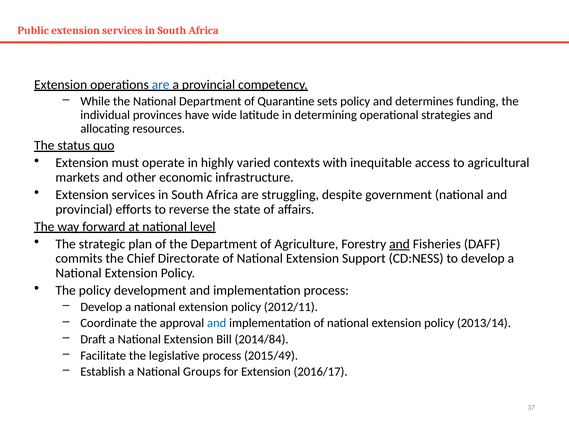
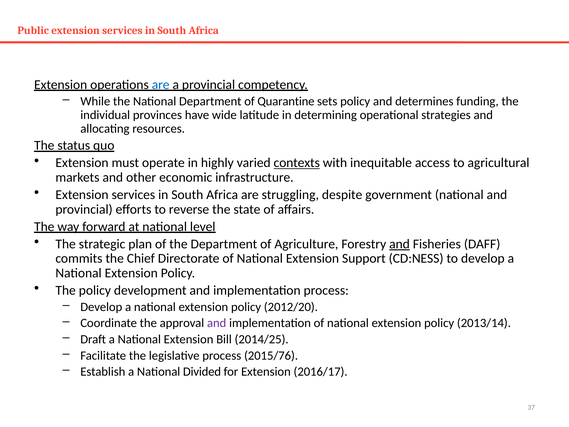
contexts underline: none -> present (297, 163)
2012/11: 2012/11 -> 2012/20 (291, 307)
and colour: blue -> purple (217, 323)
2014/84: 2014/84 -> 2014/25 (262, 339)
2015/49: 2015/49 -> 2015/76 (271, 355)
Groups: Groups -> Divided (202, 372)
